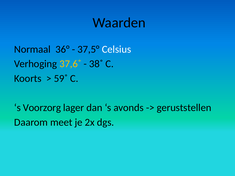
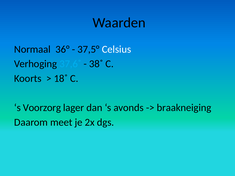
37,6˚ colour: yellow -> light blue (70, 64)
59˚: 59˚ -> 18˚ (61, 79)
geruststellen: geruststellen -> braakneiging (184, 108)
